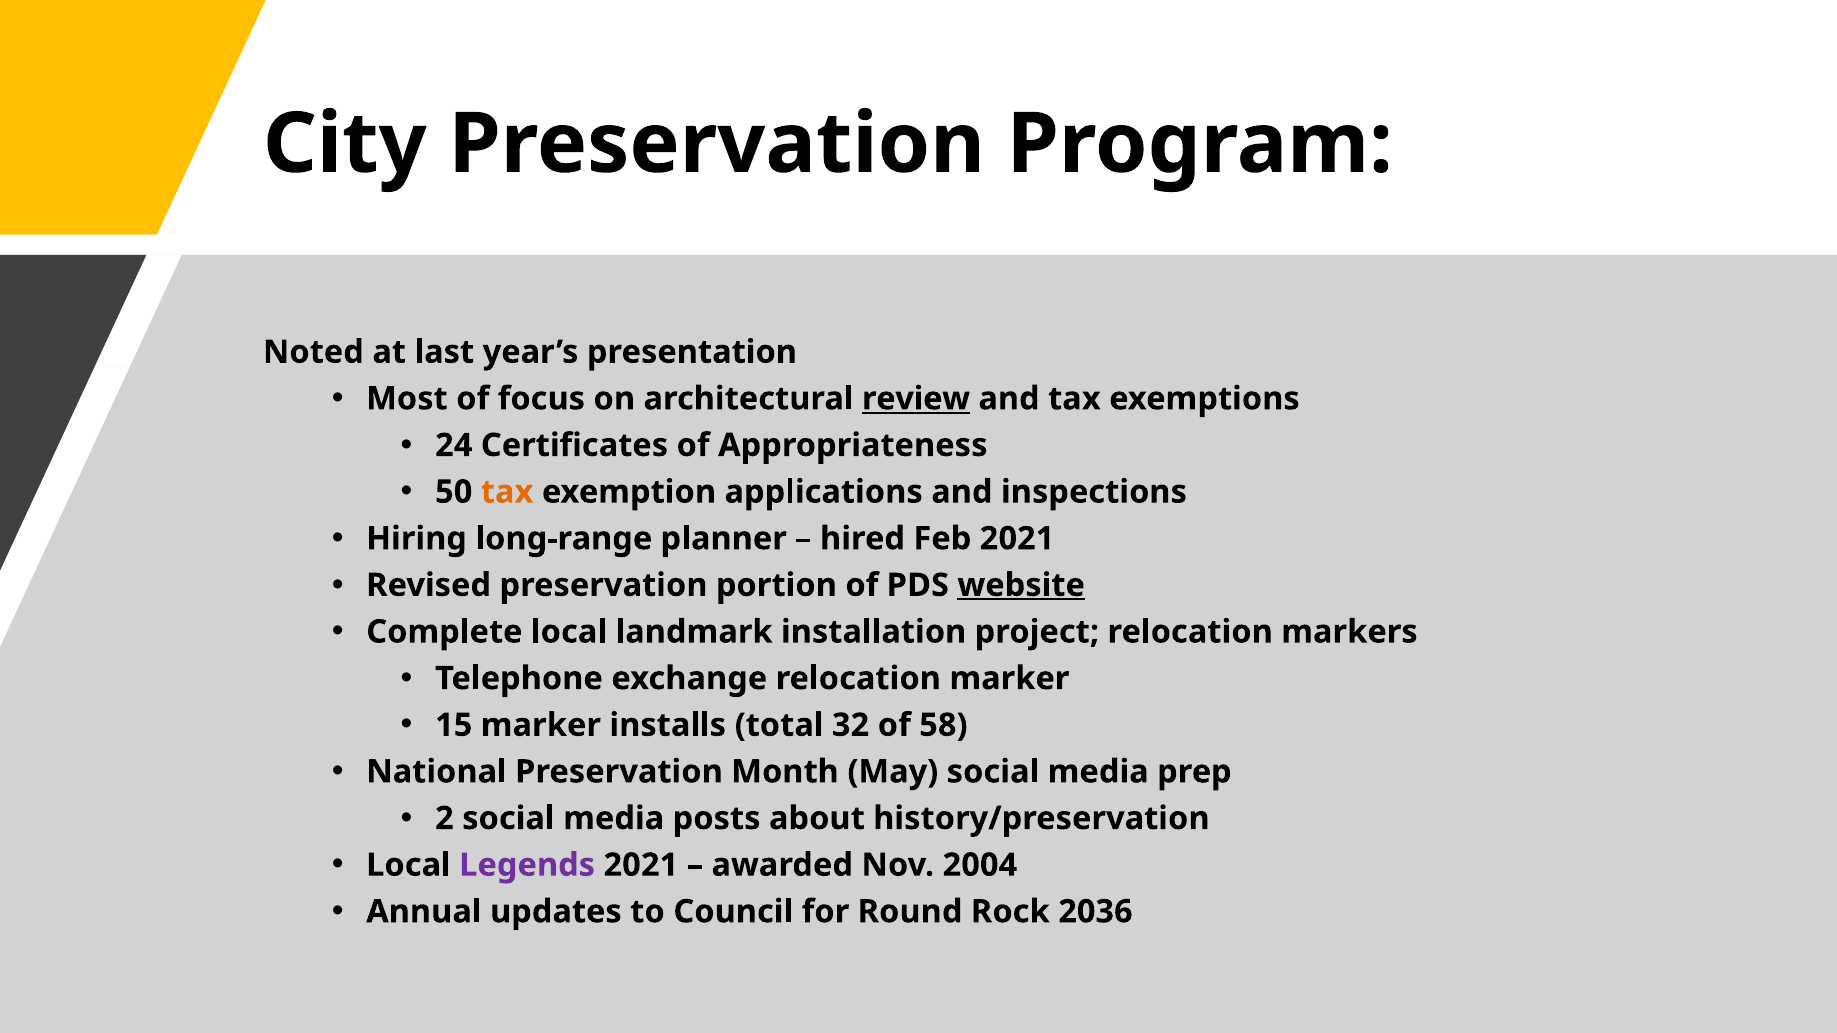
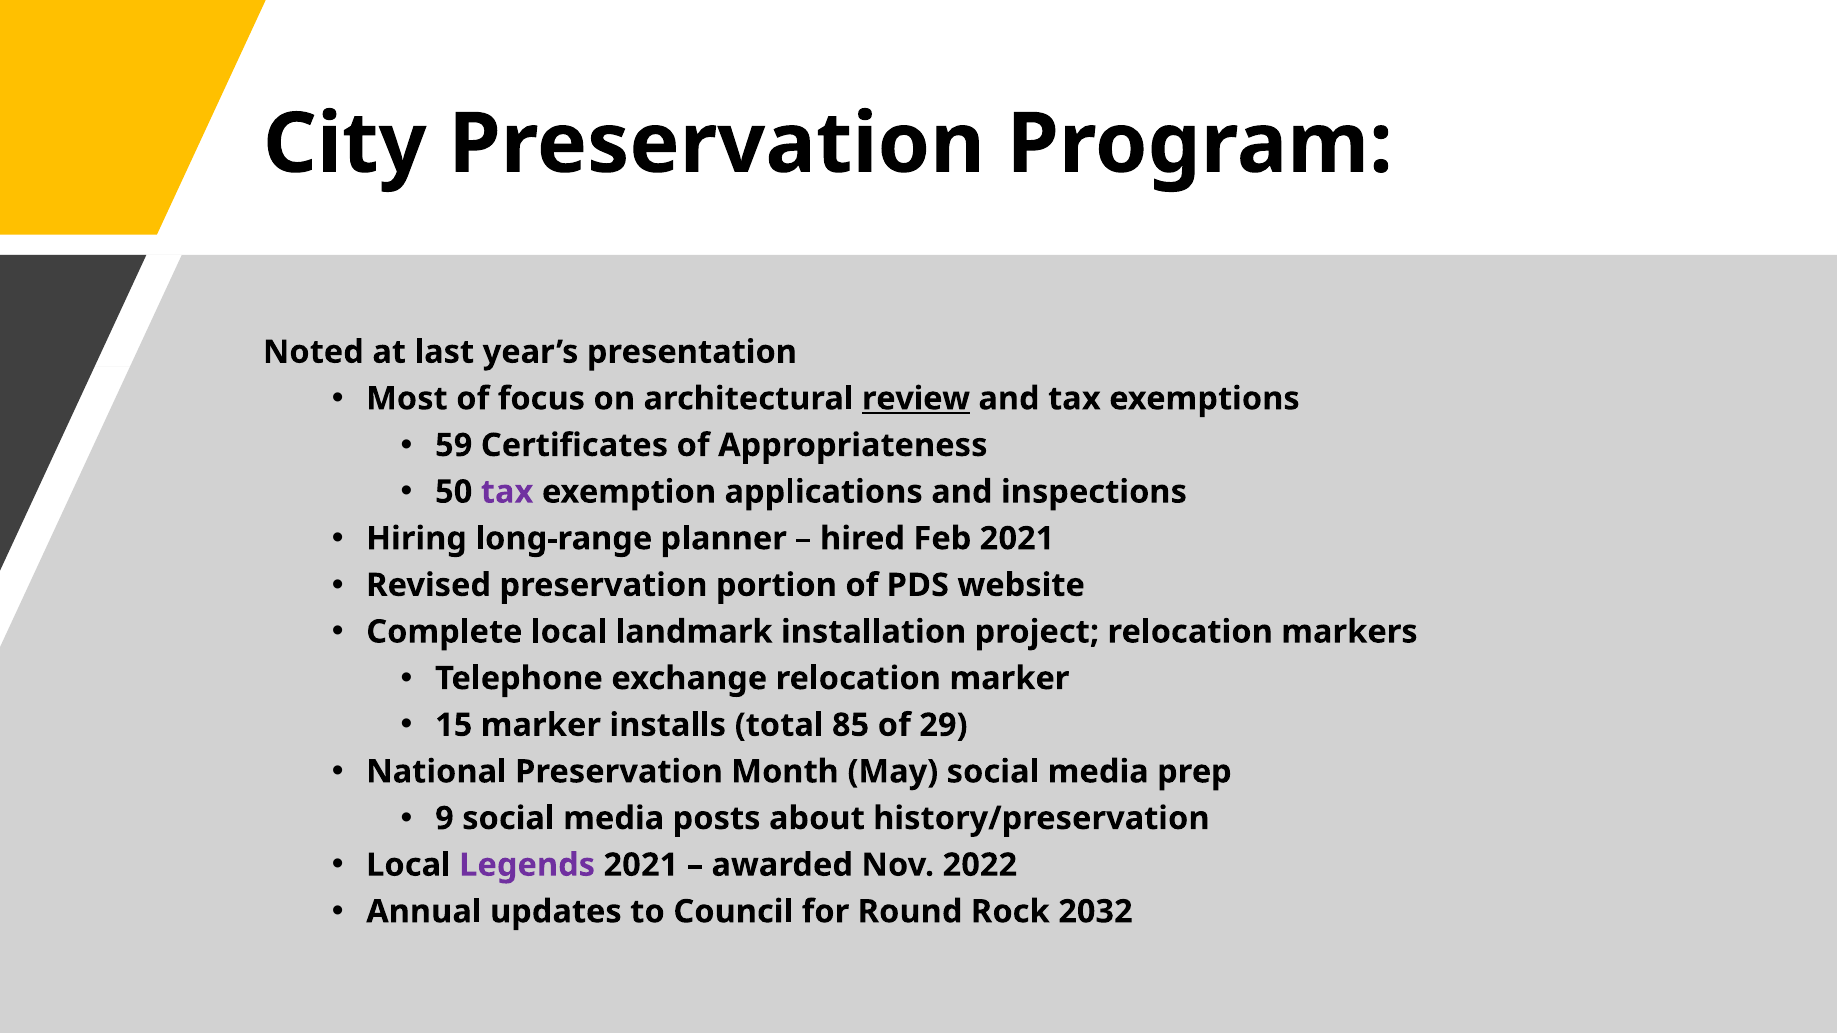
24: 24 -> 59 (454, 445)
tax colour: orange -> purple (507, 492)
website underline: present -> none (1021, 585)
32: 32 -> 85 (851, 725)
58: 58 -> 29 (943, 725)
2: 2 -> 9 (444, 819)
2004: 2004 -> 2022 (980, 865)
2036: 2036 -> 2032 (1095, 912)
